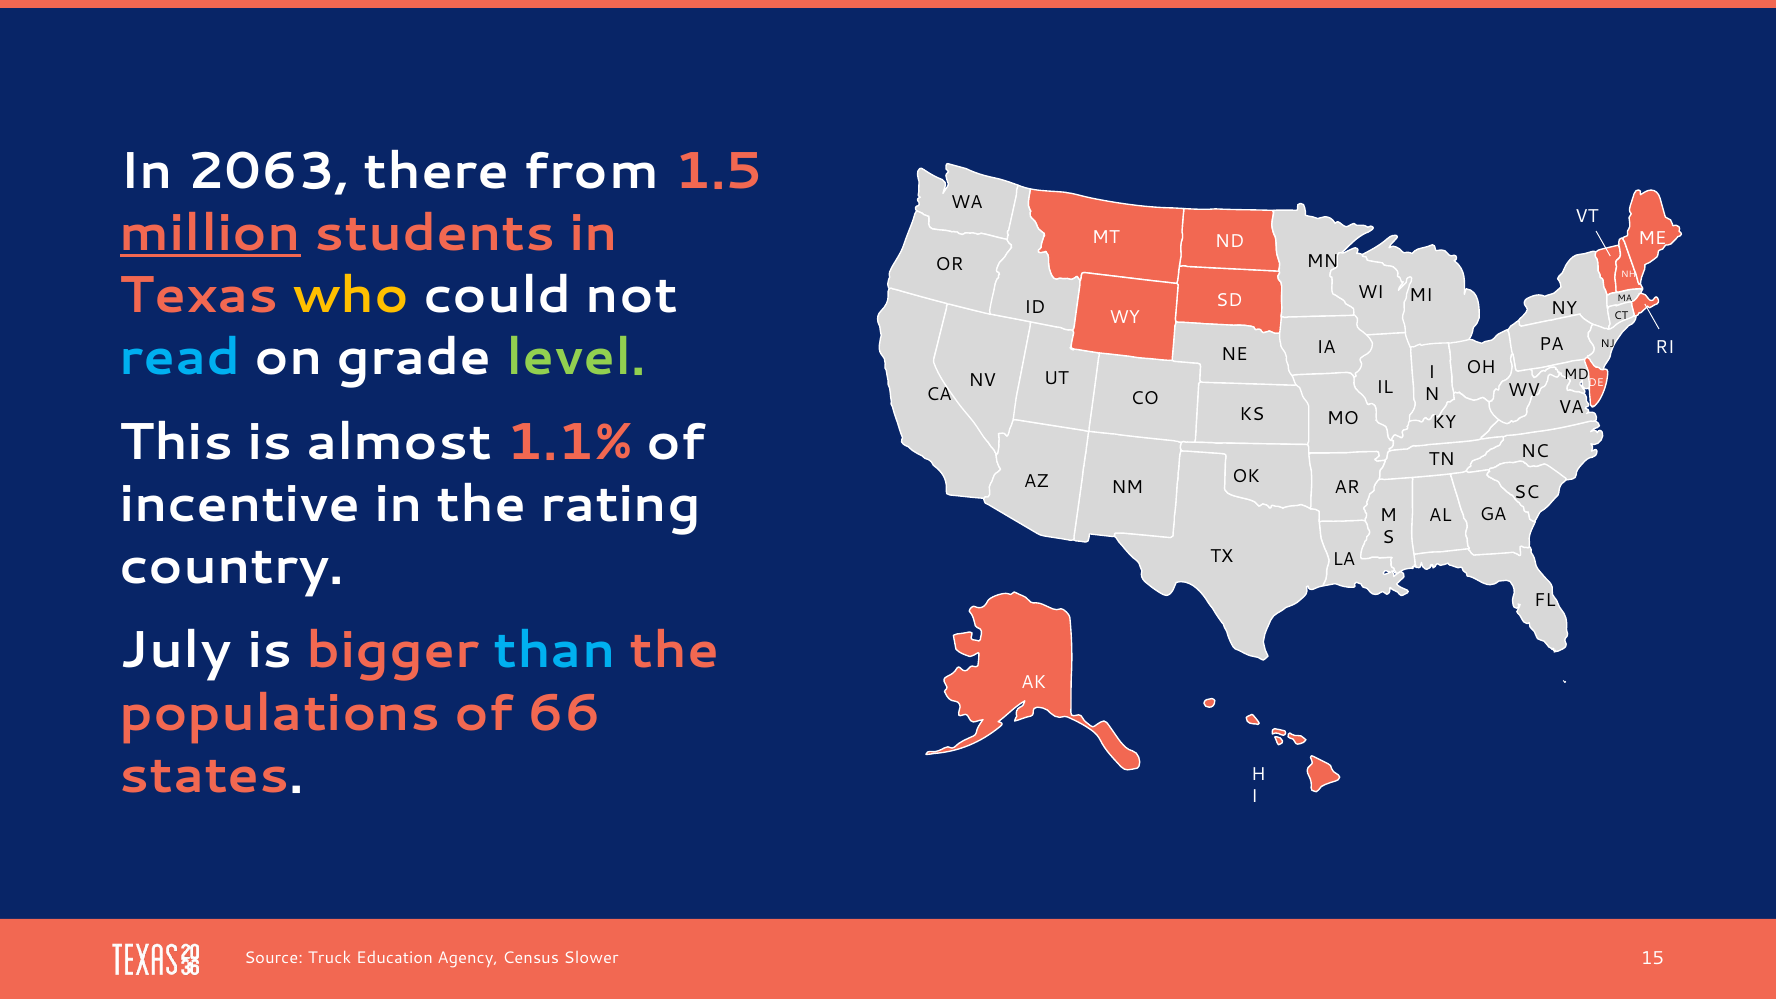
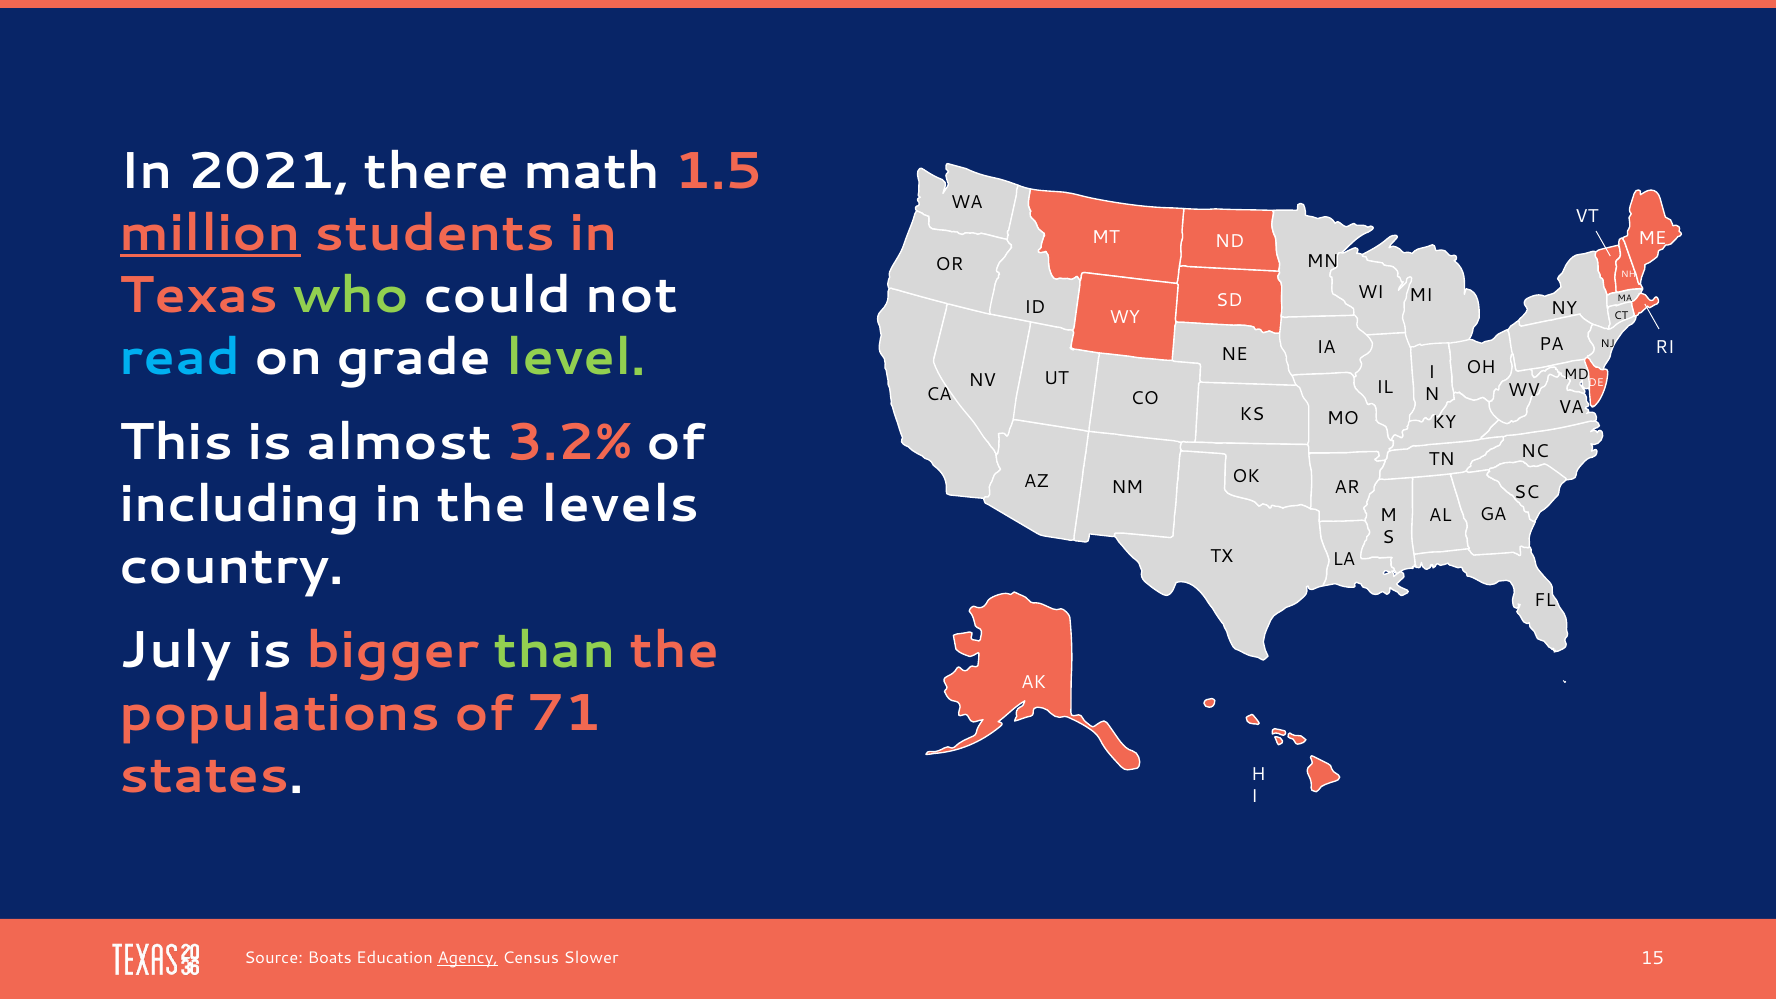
2063: 2063 -> 2021 (269, 171)
from: from -> math (592, 171)
who colour: yellow -> light green (351, 295)
1.1%: 1.1% -> 3.2% (569, 442)
incentive: incentive -> including (240, 504)
rating: rating -> levels (621, 504)
than colour: light blue -> light green (554, 651)
66: 66 -> 71 (565, 713)
Truck: Truck -> Boats (330, 958)
Agency underline: none -> present (468, 958)
